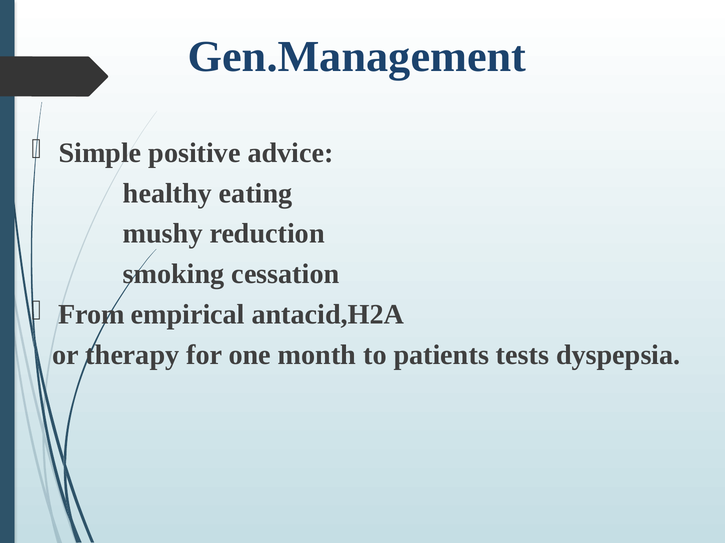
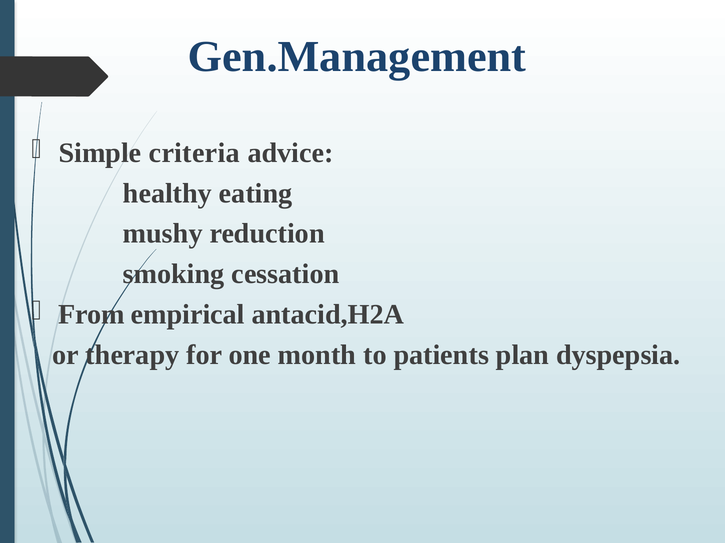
positive: positive -> criteria (194, 153)
tests: tests -> plan (523, 355)
